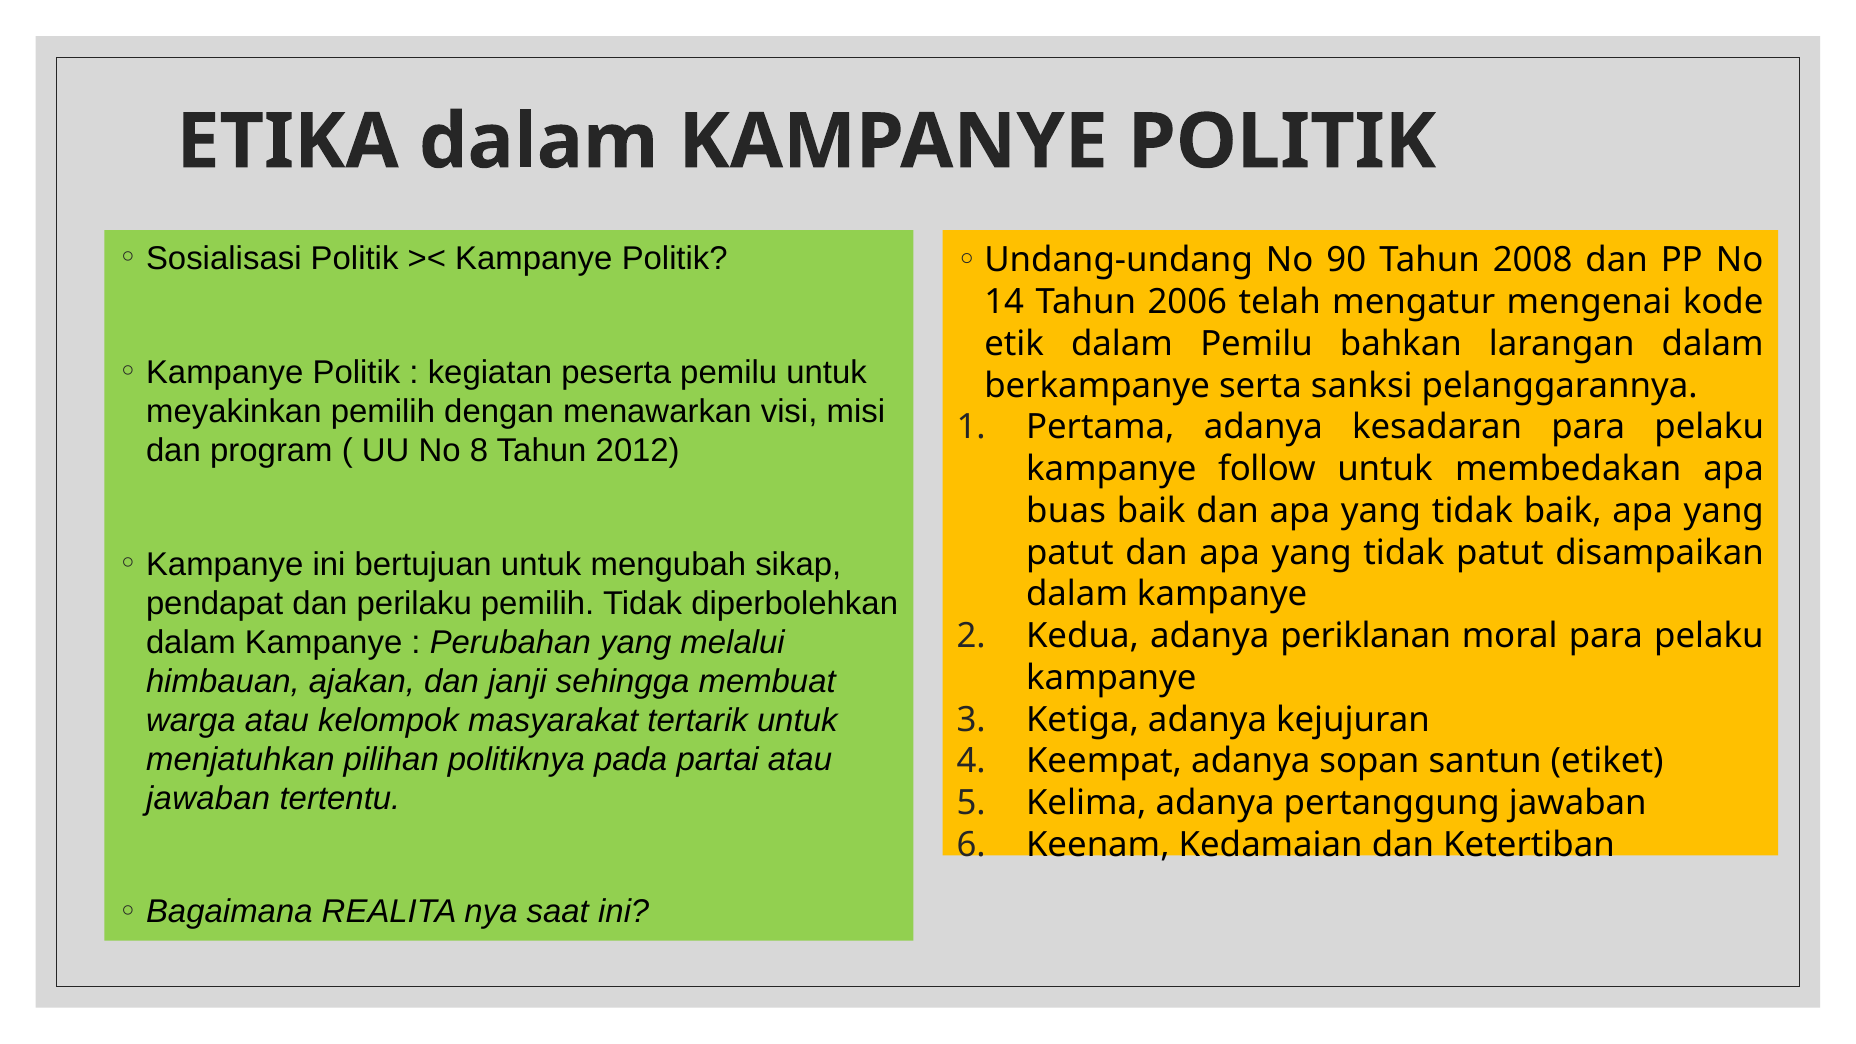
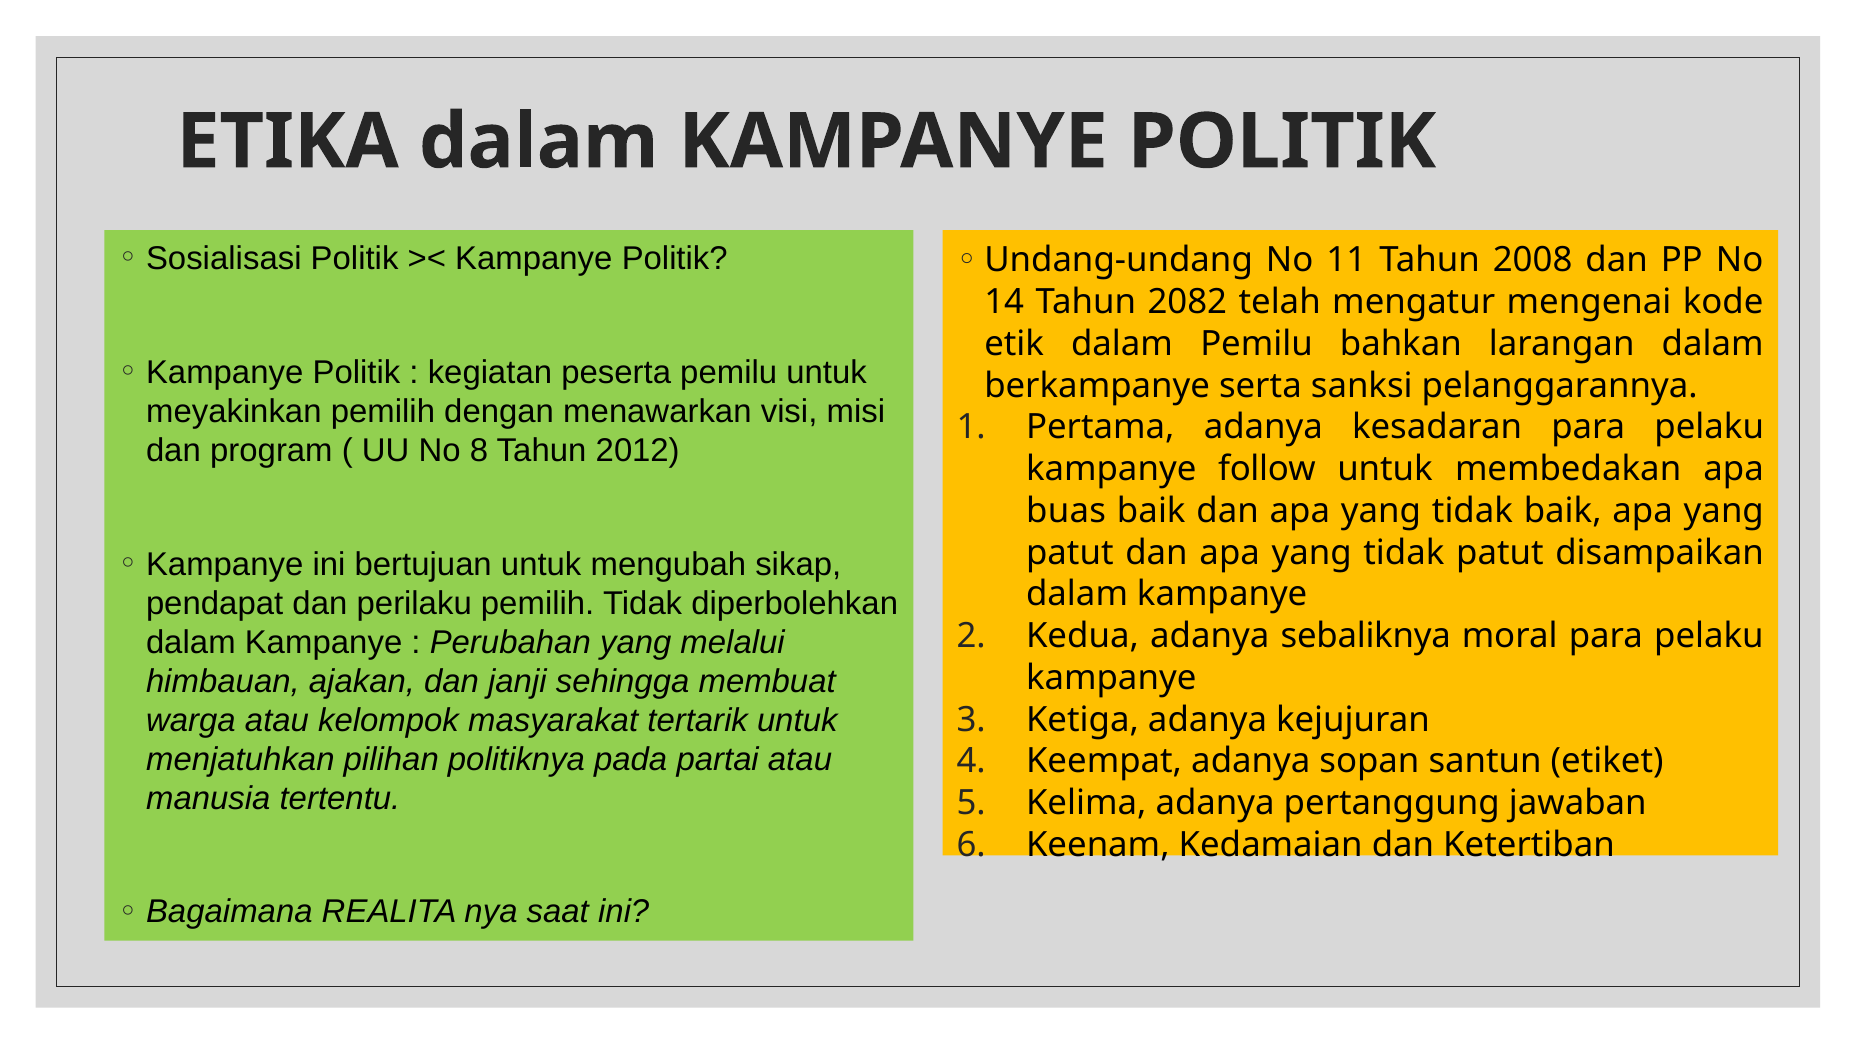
90: 90 -> 11 (1346, 260)
2006: 2006 -> 2082 (1187, 302)
periklanan: periklanan -> sebaliknya (1366, 636)
jawaban: jawaban -> manusia (208, 798)
